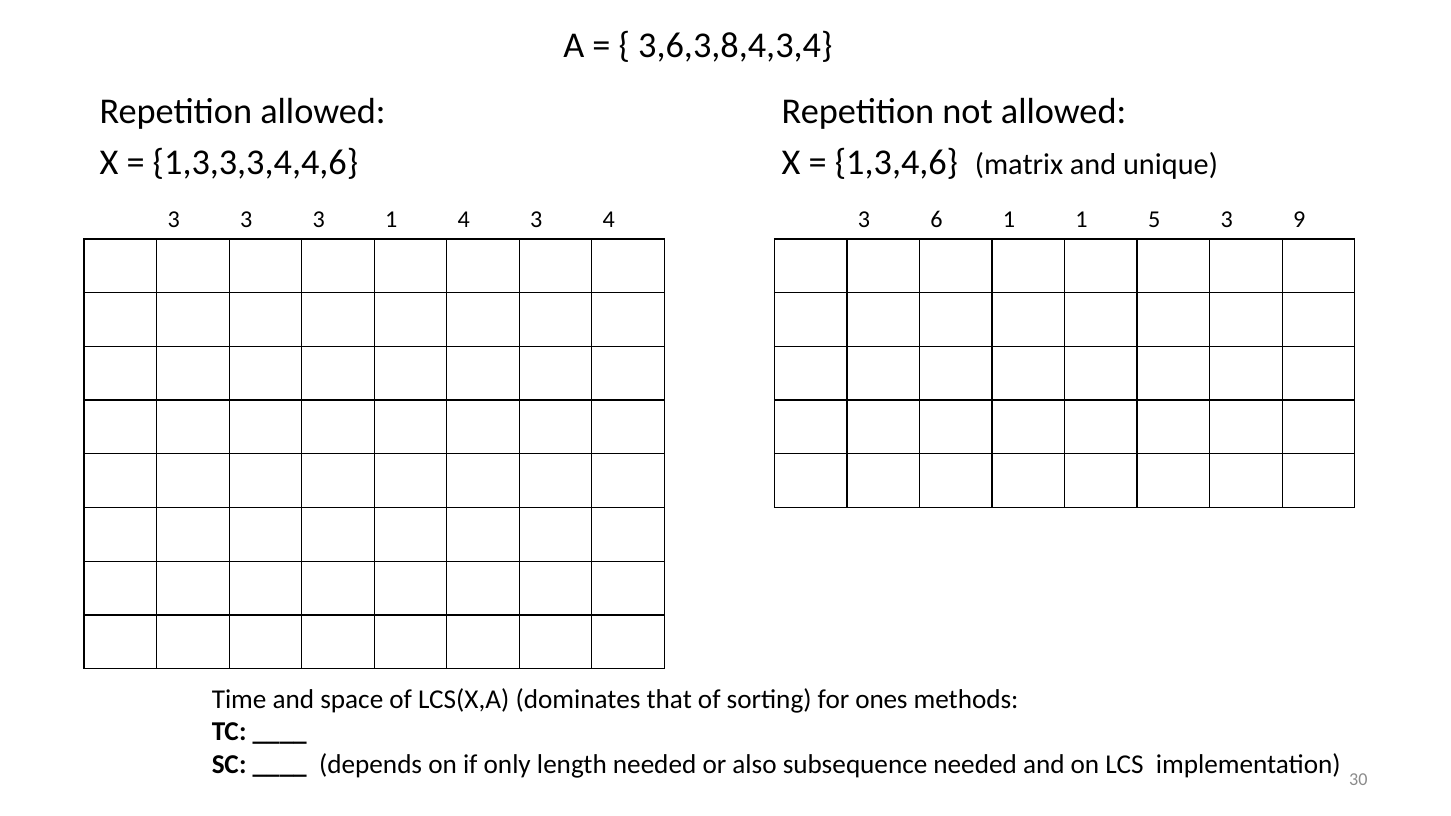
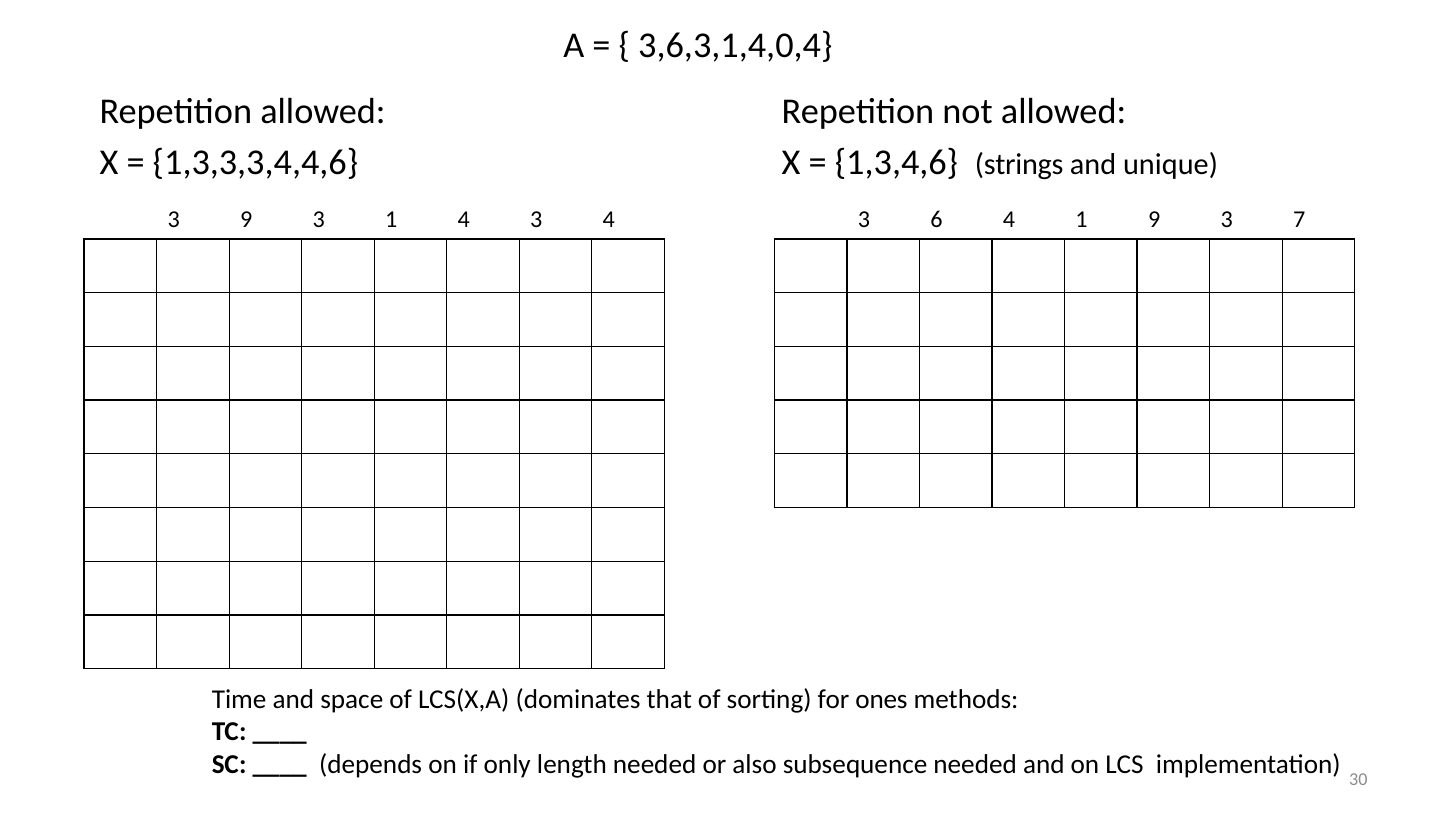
3,6,3,8,4,3,4: 3,6,3,8,4,3,4 -> 3,6,3,1,4,0,4 (735, 46)
matrix: matrix -> strings (1019, 164)
3: 3 -> 9 (246, 220)
6 1: 1 -> 4 (1009, 220)
1 5: 5 -> 9 (1154, 220)
9: 9 -> 7 (1299, 220)
